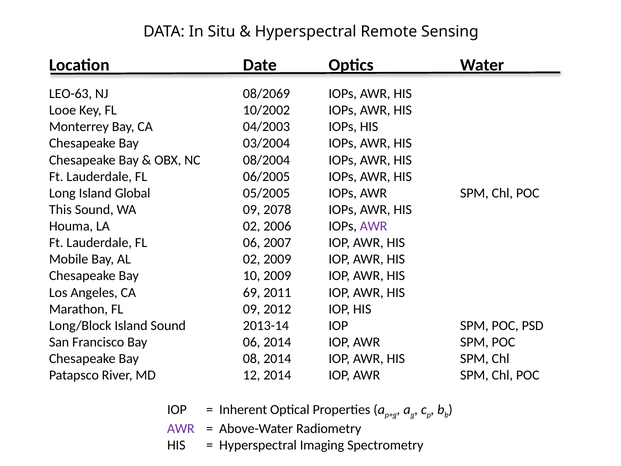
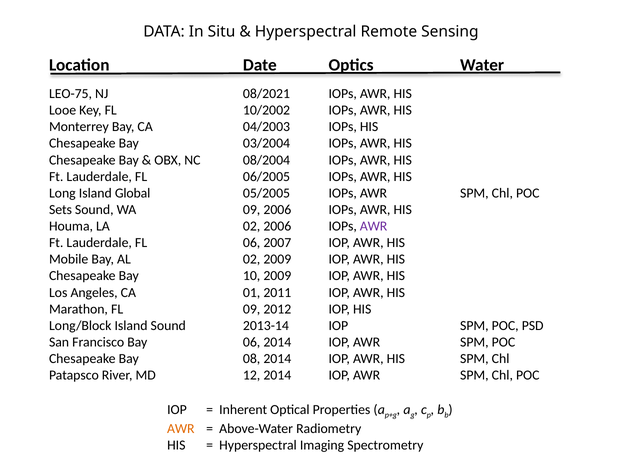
LEO-63: LEO-63 -> LEO-75 (70, 94)
08/2069: 08/2069 -> 08/2021 (267, 94)
This: This -> Sets (60, 210)
09 2078: 2078 -> 2006 (277, 210)
69: 69 -> 01 (252, 292)
AWR colour: purple -> orange (181, 428)
